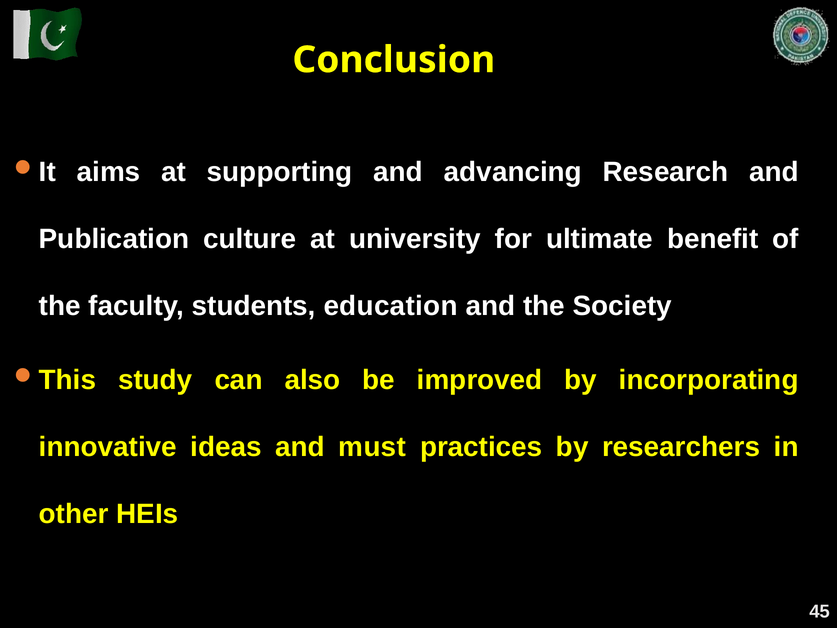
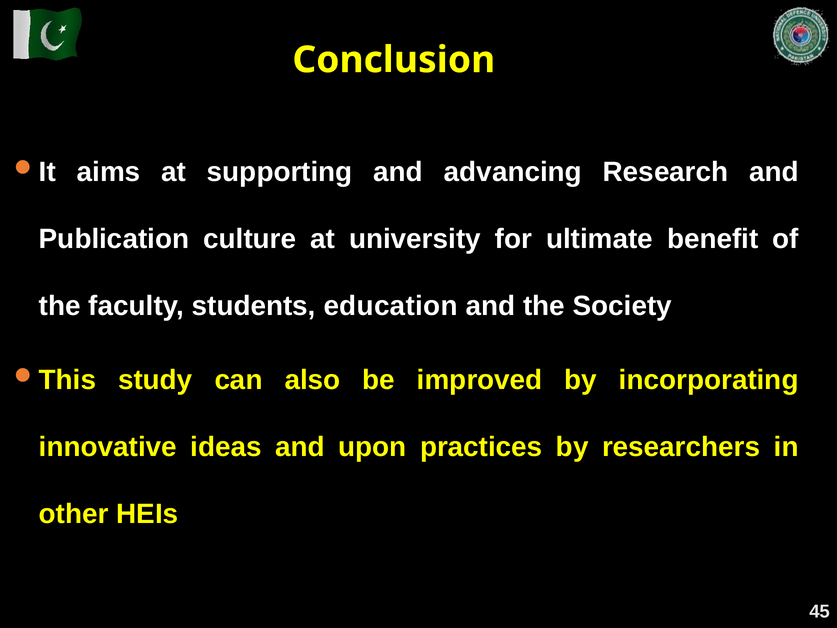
must: must -> upon (372, 447)
